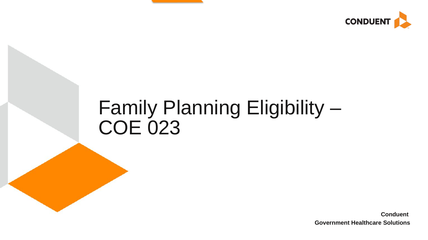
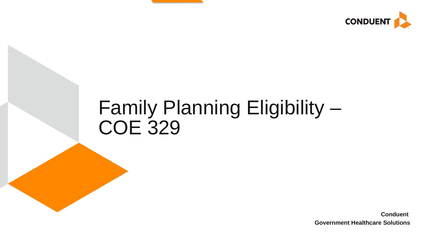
023: 023 -> 329 (164, 128)
